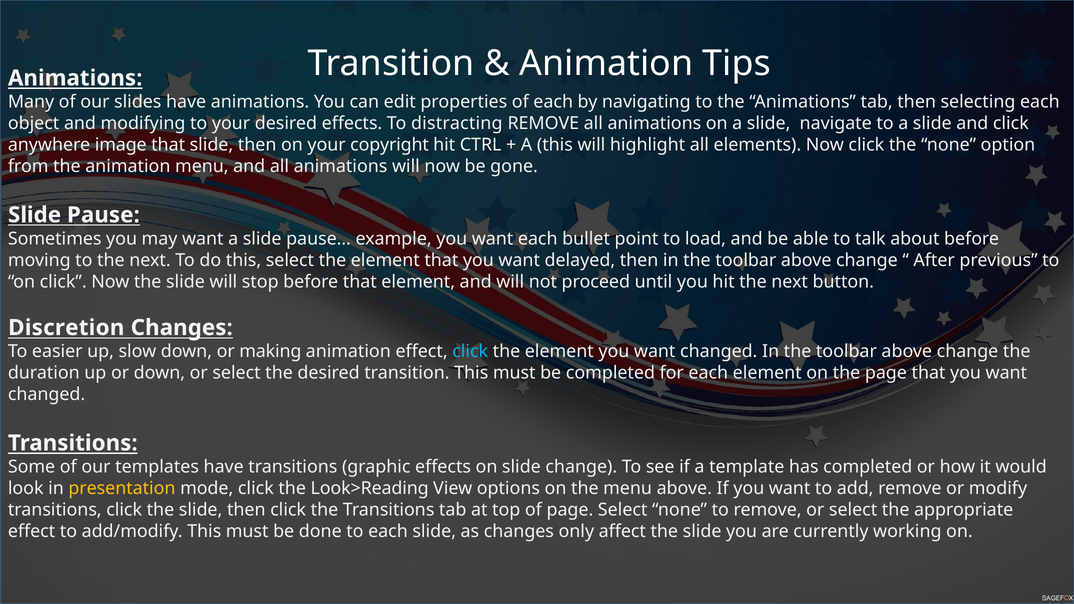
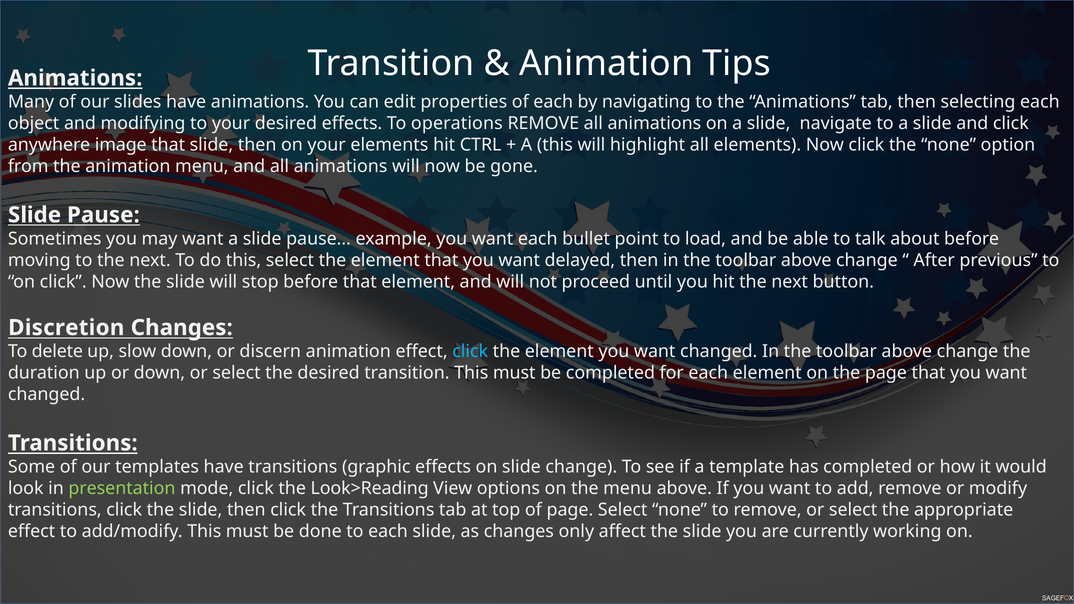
distracting: distracting -> operations (457, 123)
your copyright: copyright -> elements (389, 145)
easier: easier -> delete (57, 352)
making: making -> discern (270, 352)
presentation colour: yellow -> light green (122, 488)
